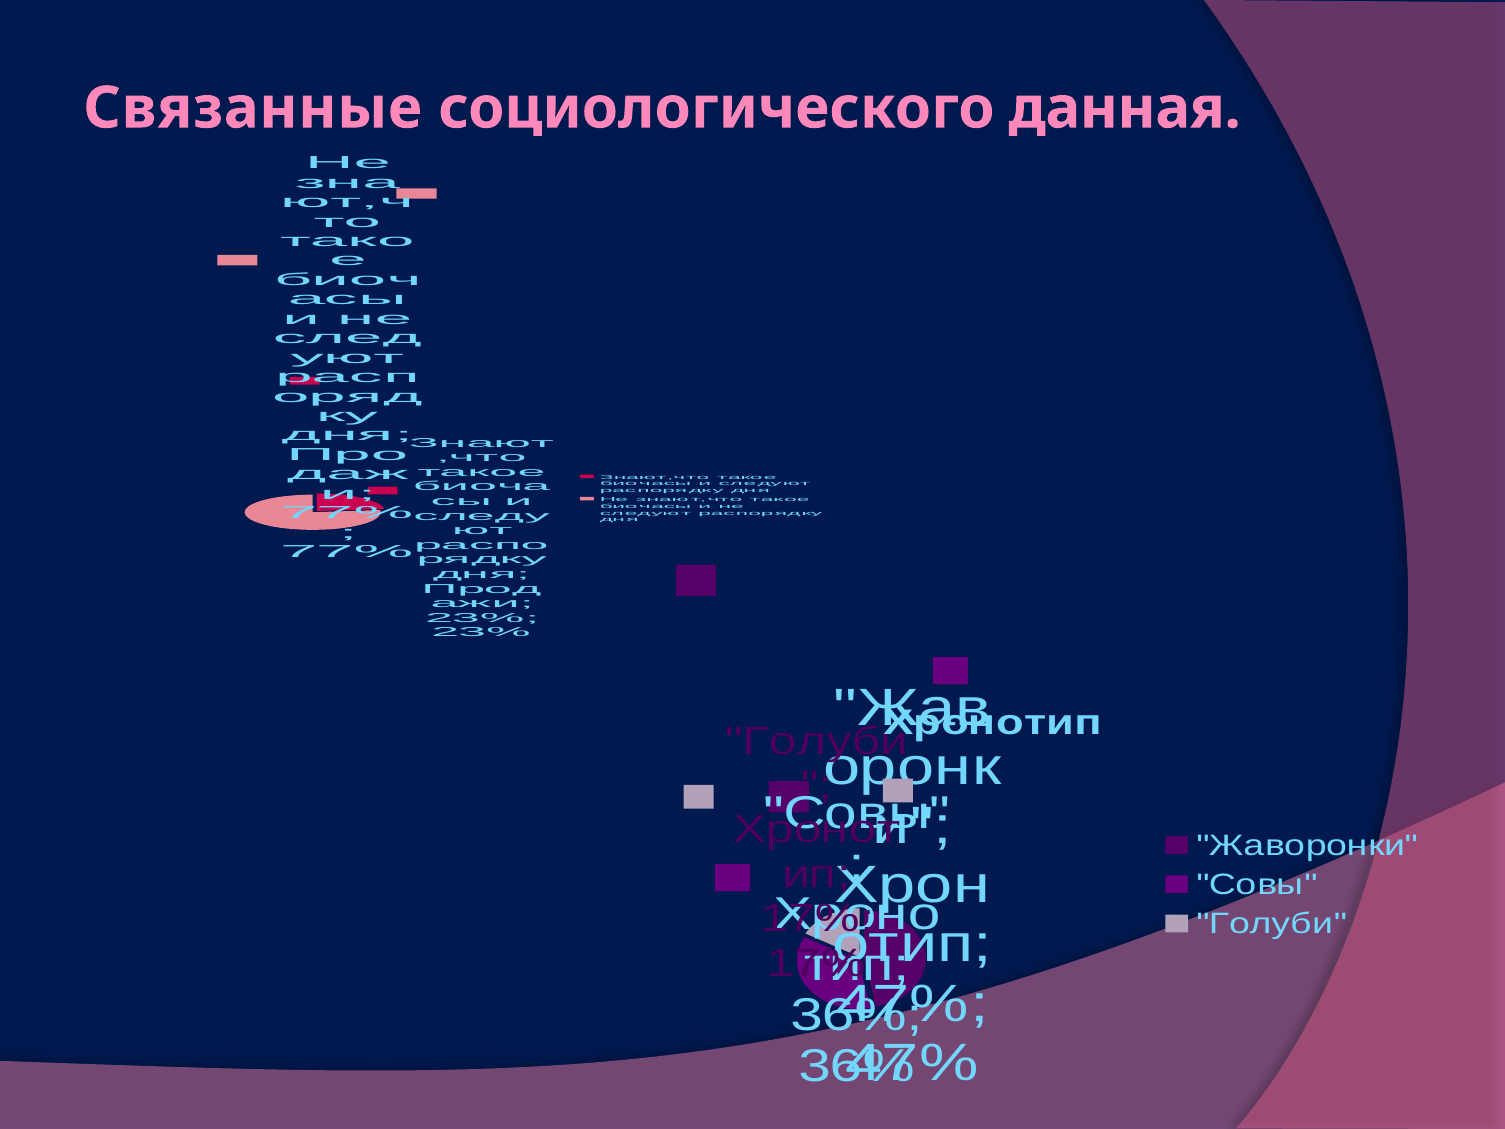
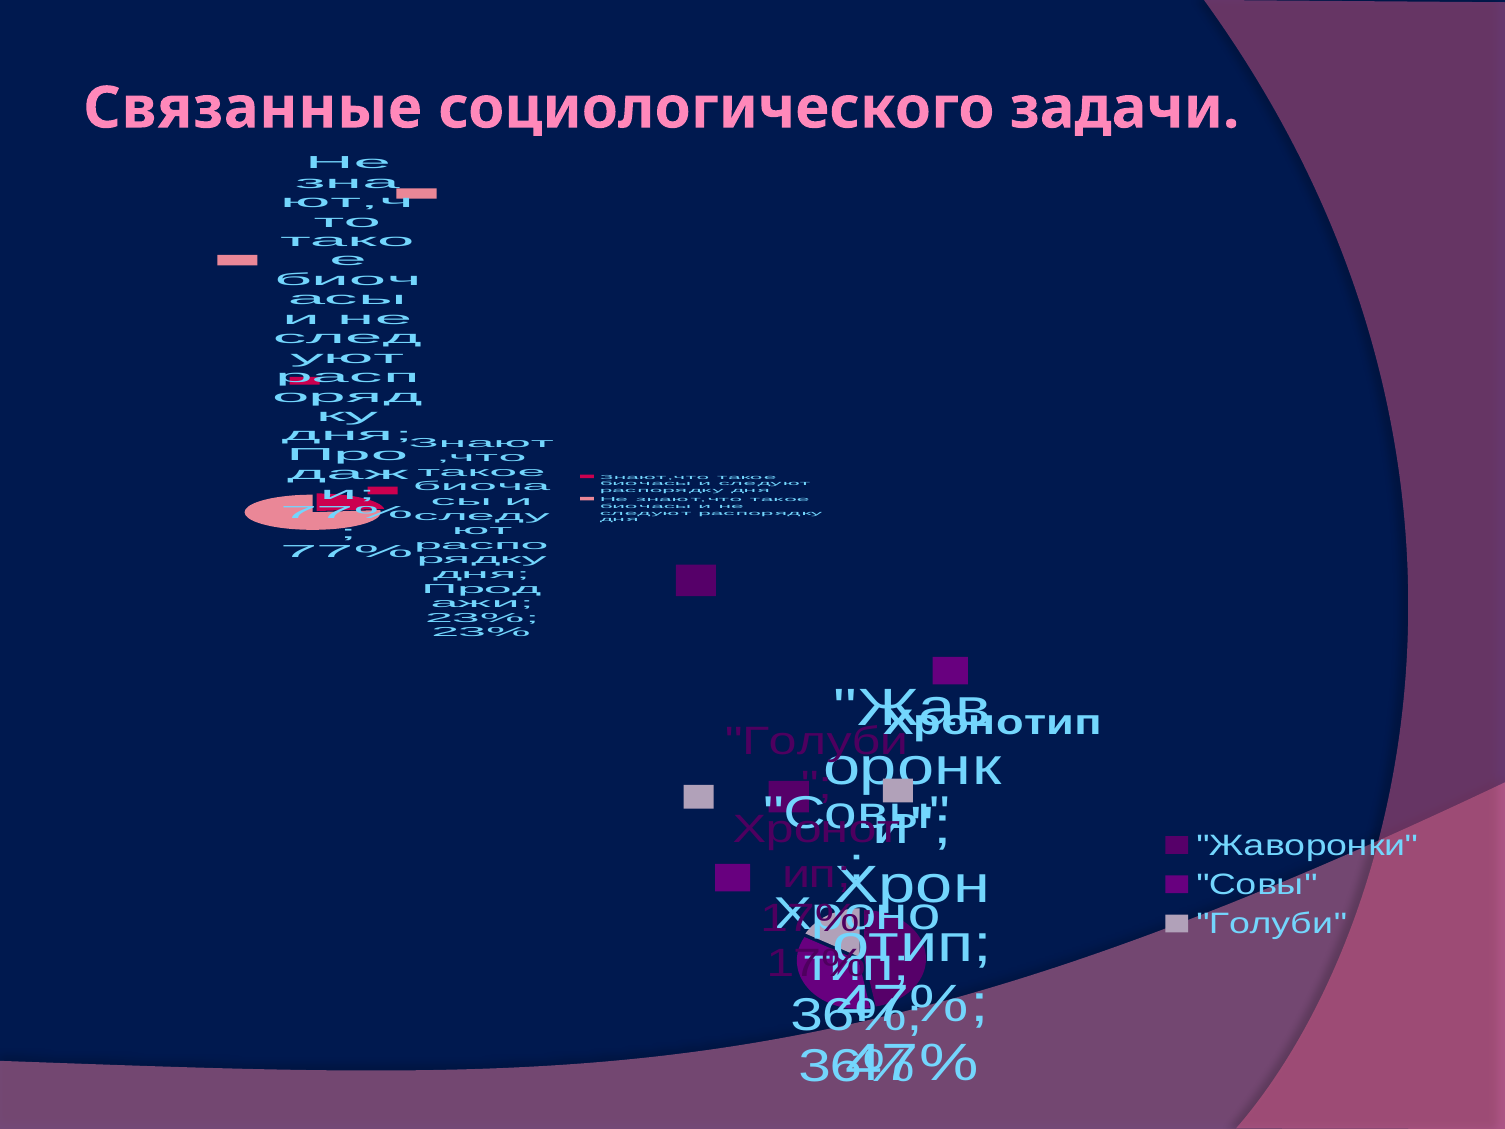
данная: данная -> задачи (1125, 108)
